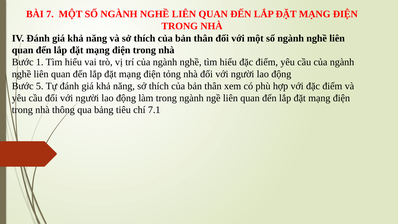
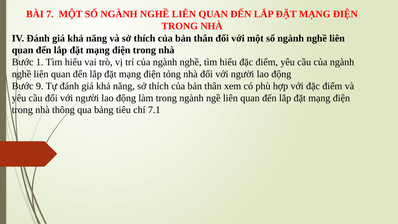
5: 5 -> 9 (40, 86)
